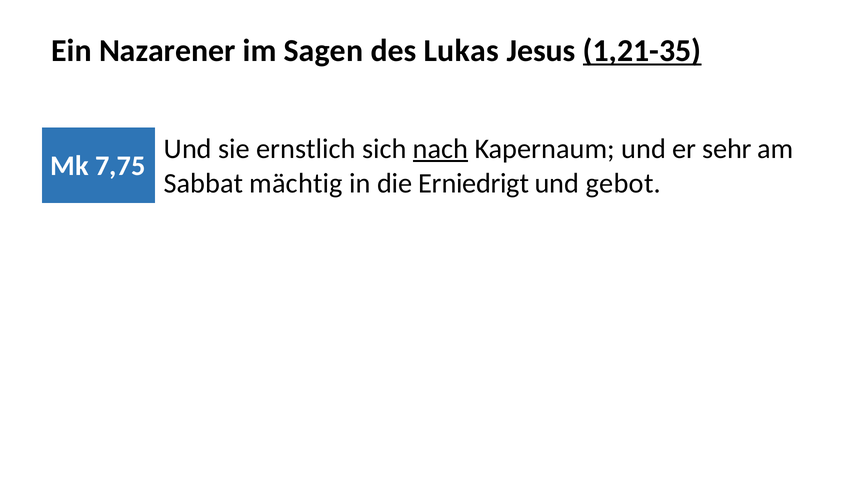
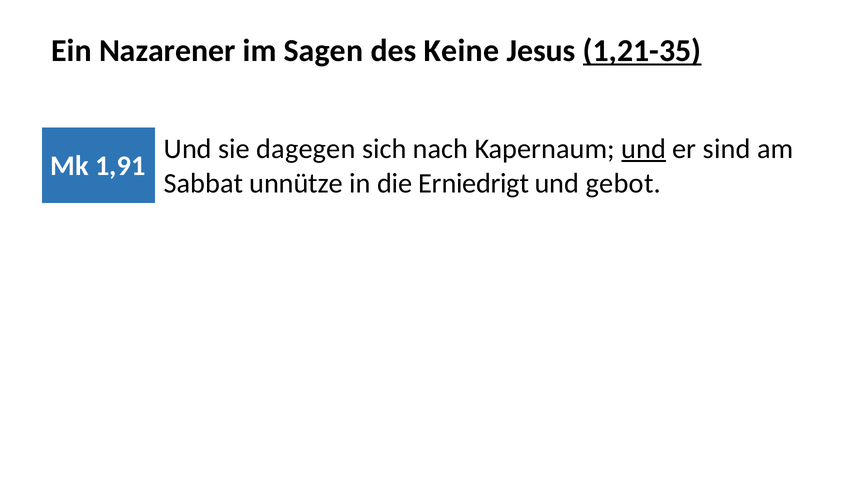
Lukas: Lukas -> Keine (461, 51)
ernstlich: ernstlich -> dagegen (306, 149)
nach underline: present -> none (440, 149)
und underline: none -> present (644, 149)
sehr: sehr -> sind (727, 149)
7,75: 7,75 -> 1,91 (120, 166)
mächtig: mächtig -> unnütze (296, 183)
